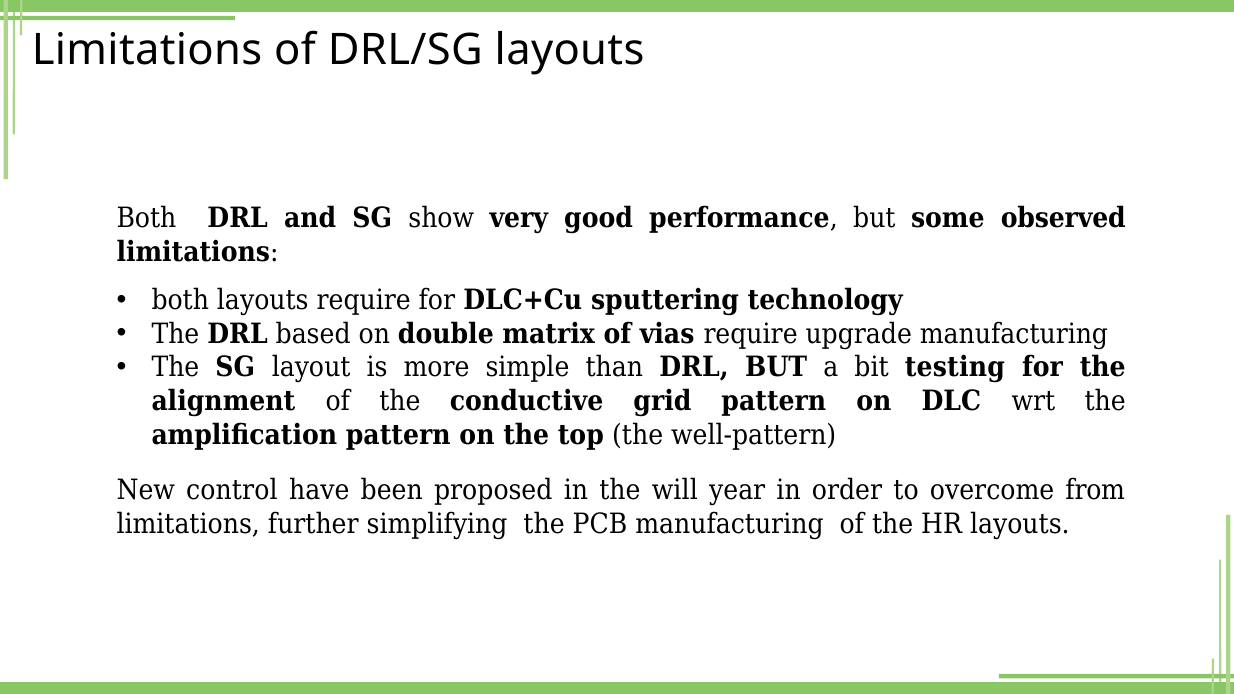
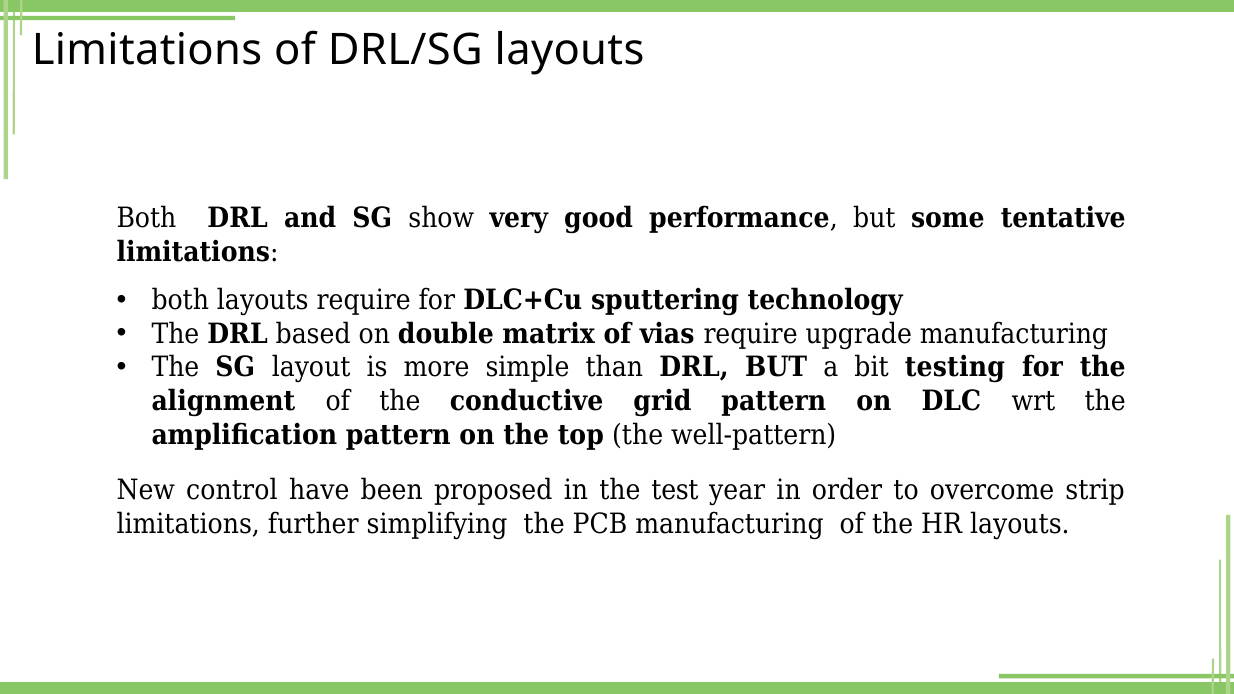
observed: observed -> tentative (1063, 219)
will: will -> test (675, 491)
from: from -> strip (1095, 491)
